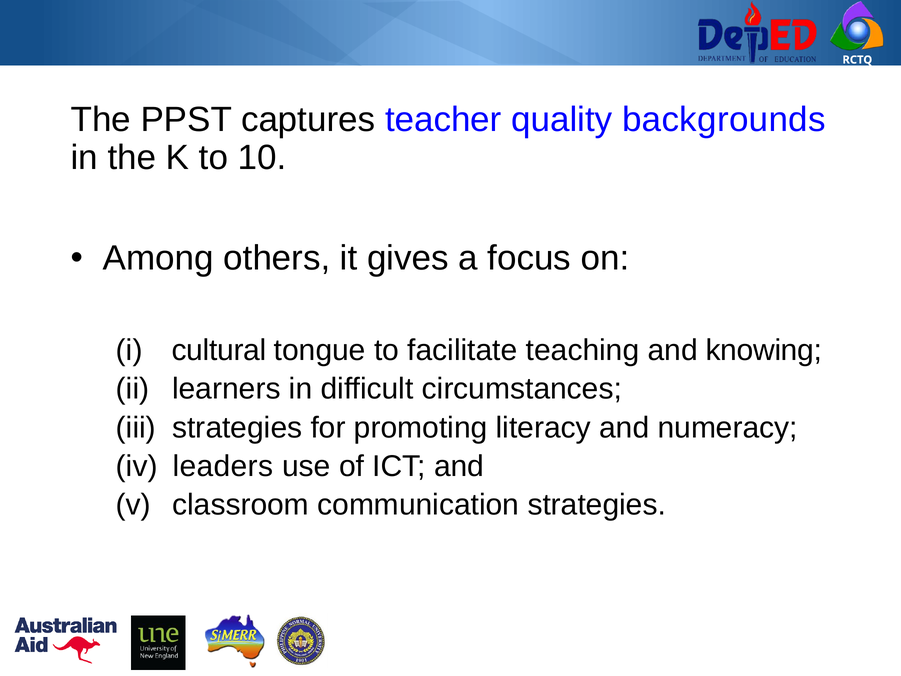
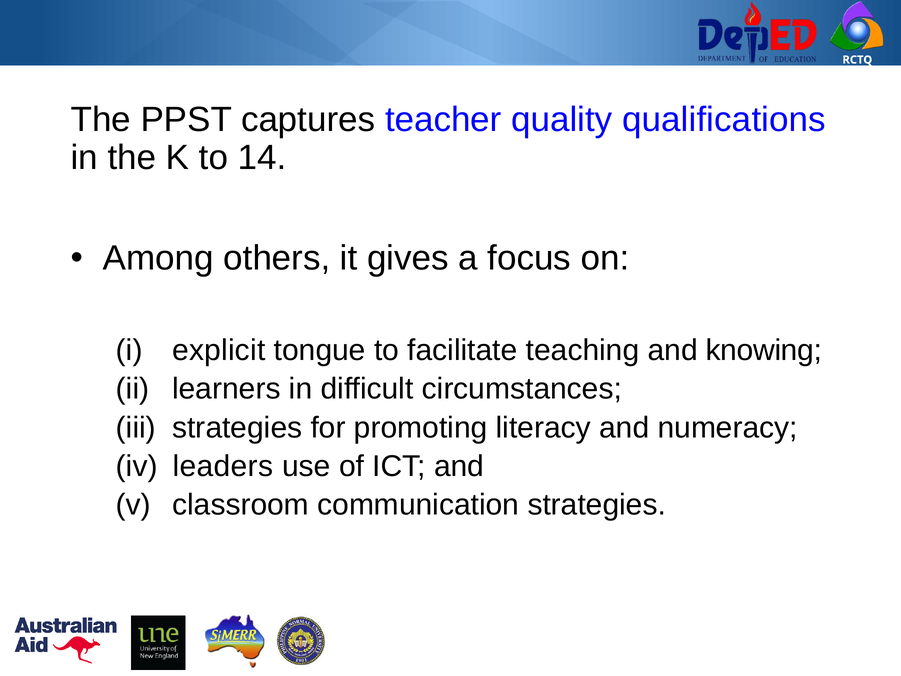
backgrounds: backgrounds -> qualifications (724, 120)
10: 10 -> 14 (262, 158)
cultural: cultural -> explicit (219, 350)
